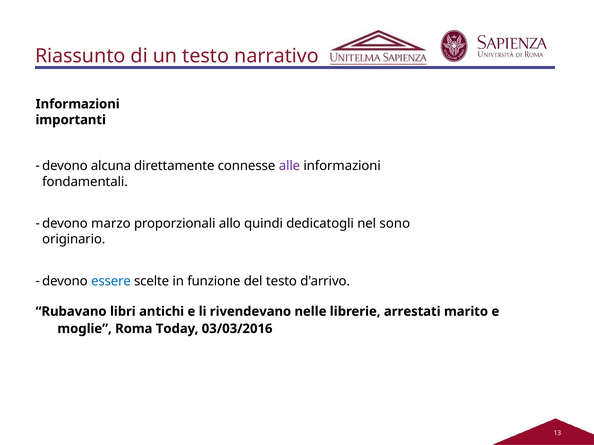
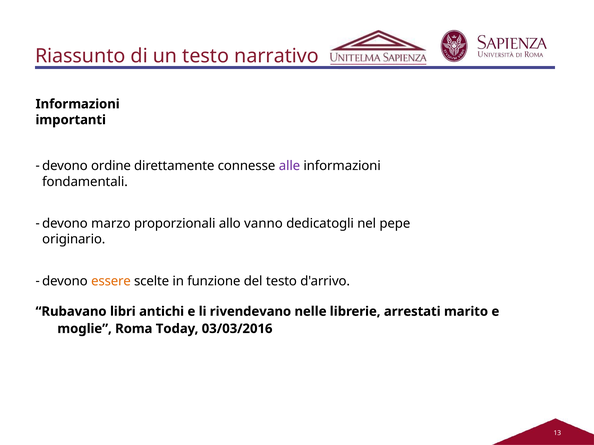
alcuna: alcuna -> ordine (111, 166)
quindi: quindi -> vanno (263, 224)
sono: sono -> pepe (395, 224)
essere colour: blue -> orange (111, 281)
